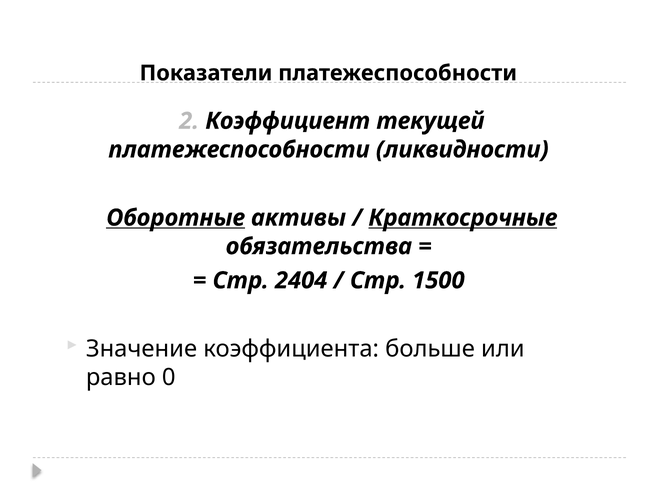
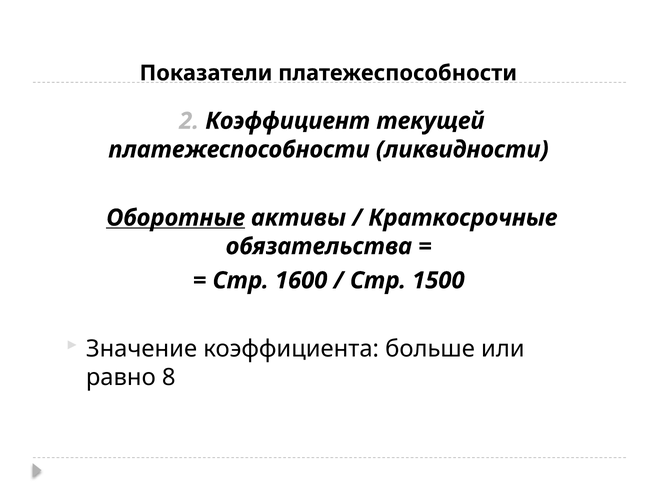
Краткосрочные underline: present -> none (463, 218)
2404: 2404 -> 1600 (301, 281)
0: 0 -> 8 (169, 377)
